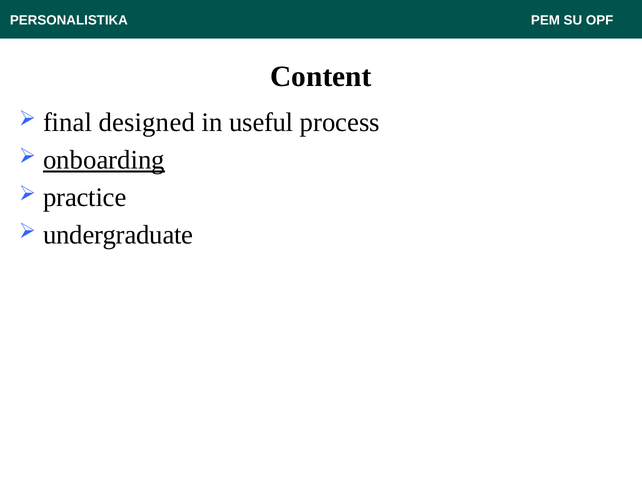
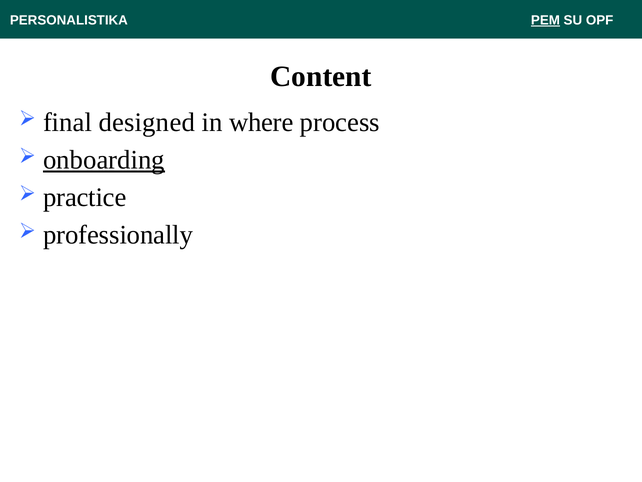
PEM underline: none -> present (545, 20)
useful: useful -> where (261, 122)
undergraduate: undergraduate -> professionally (118, 235)
